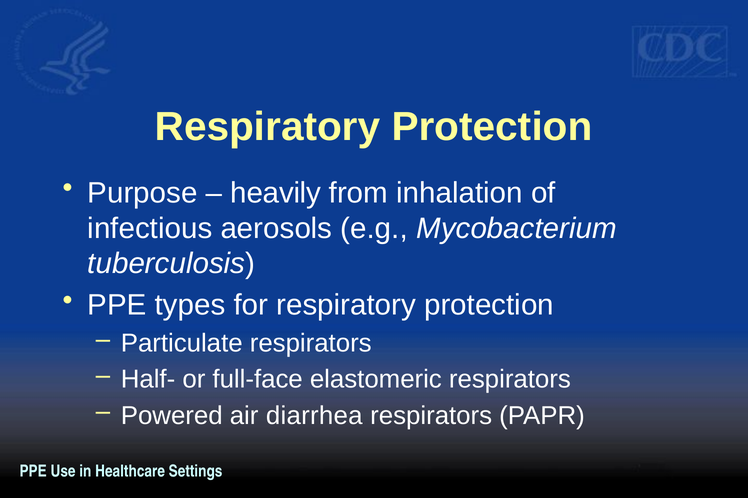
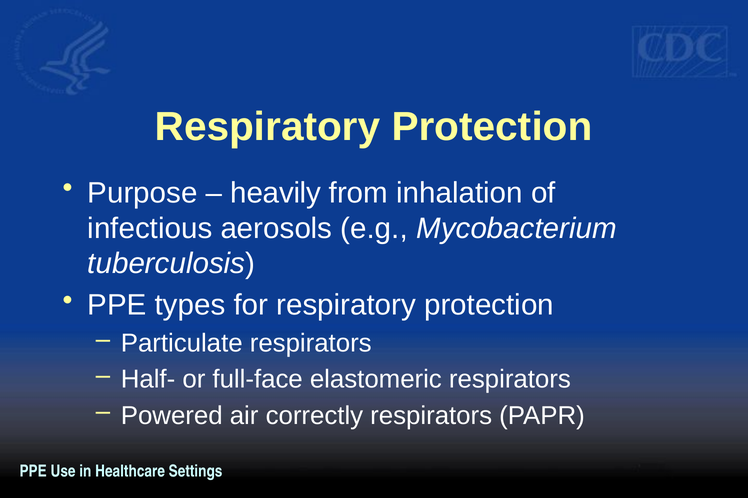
diarrhea: diarrhea -> correctly (314, 416)
